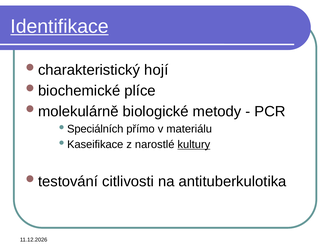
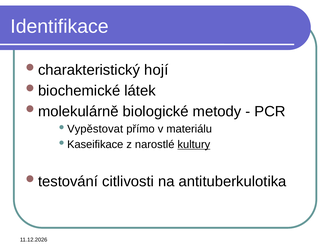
Identifikace underline: present -> none (60, 26)
plíce: plíce -> látek (140, 91)
Speciálních: Speciálních -> Vypěstovat (95, 129)
